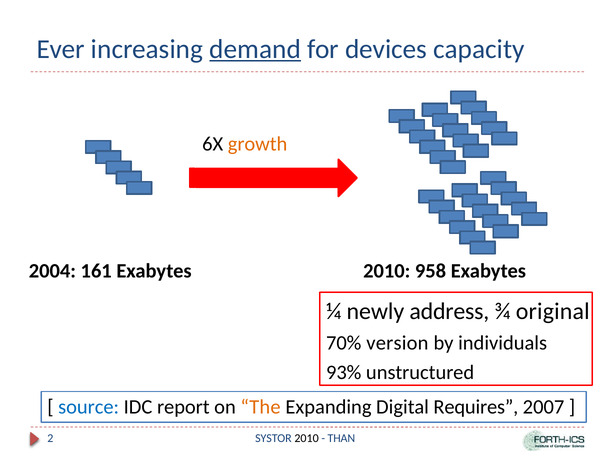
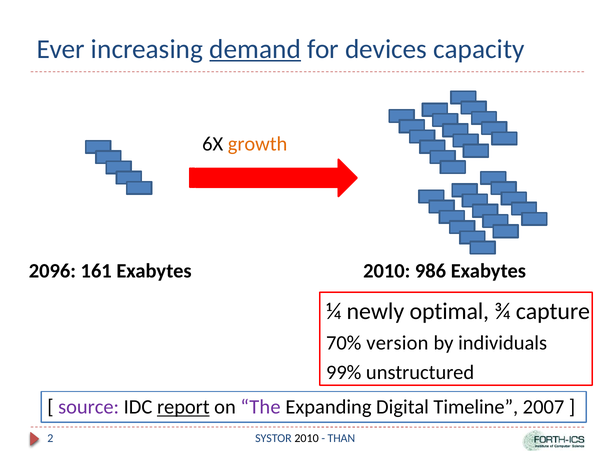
2004: 2004 -> 2096 (52, 271)
958: 958 -> 986 (431, 271)
address: address -> optimal (449, 312)
original: original -> capture (553, 312)
93%: 93% -> 99% (344, 373)
source colour: blue -> purple (89, 407)
report underline: none -> present (183, 407)
The colour: orange -> purple (261, 407)
Requires: Requires -> Timeline (476, 407)
